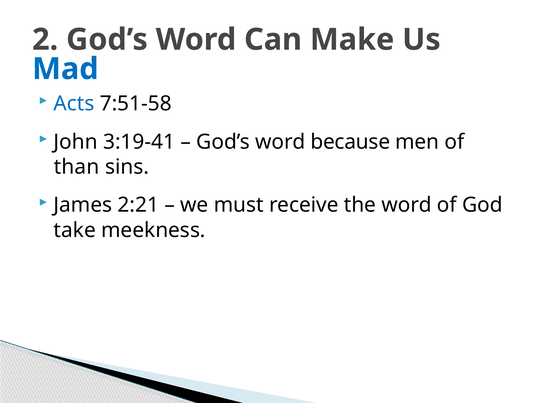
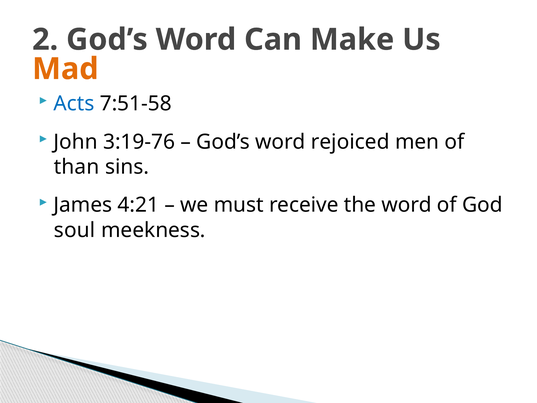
Mad colour: blue -> orange (65, 69)
3:19-41: 3:19-41 -> 3:19-76 (139, 142)
because: because -> rejoiced (350, 142)
2:21: 2:21 -> 4:21 (138, 205)
take: take -> soul (75, 230)
